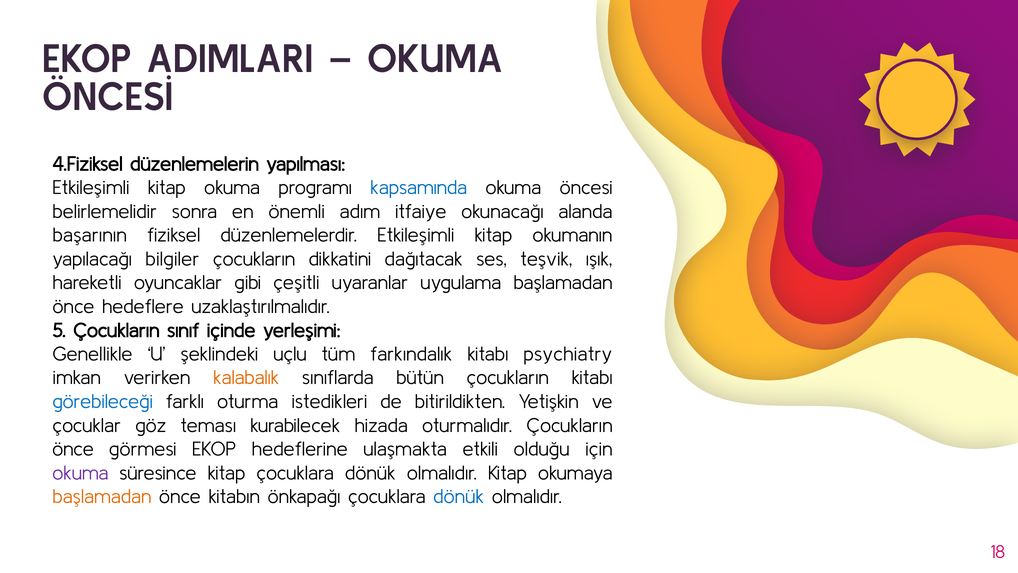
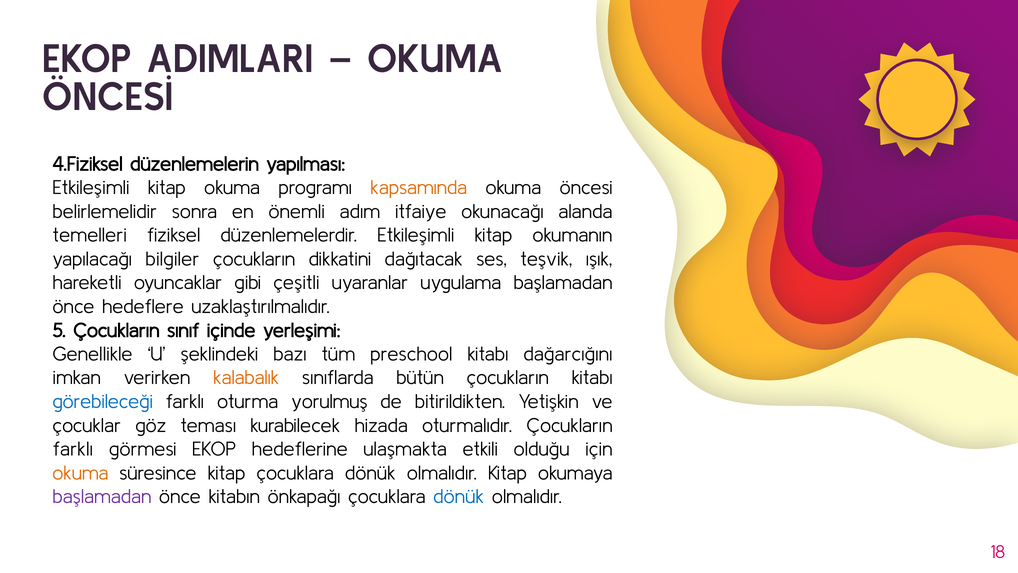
kapsamında colour: blue -> orange (419, 188)
başarının: başarının -> temelleri (90, 235)
uçlu: uçlu -> bazı (290, 354)
farkındalık: farkındalık -> preschool (411, 354)
psychiatry: psychiatry -> dağarcığını (568, 354)
istedikleri: istedikleri -> yorulmuş (329, 401)
önce: önce -> farklı (73, 449)
okuma colour: purple -> orange (80, 473)
başlamadan colour: orange -> purple (102, 497)
